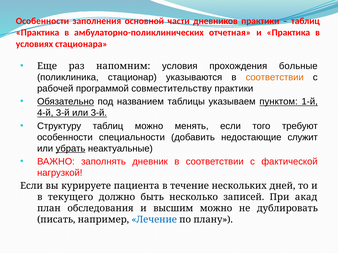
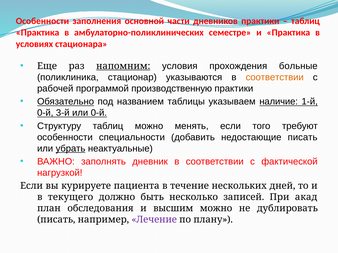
отчетная: отчетная -> семестре (230, 33)
напомним underline: none -> present (123, 66)
совместительству: совместительству -> производственную (172, 89)
пунктом: пунктом -> наличие (279, 102)
4-й: 4-й -> 0-й (45, 113)
или 3-й: 3-й -> 0-й (99, 113)
недостающие служит: служит -> писать (303, 137)
Лечение colour: blue -> purple (154, 220)
